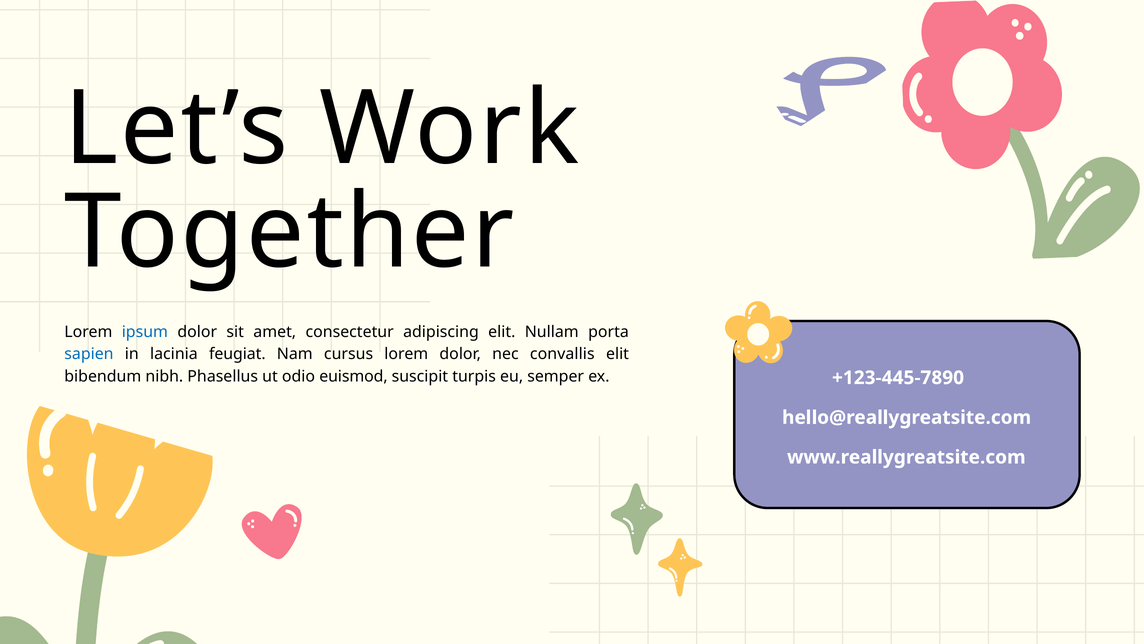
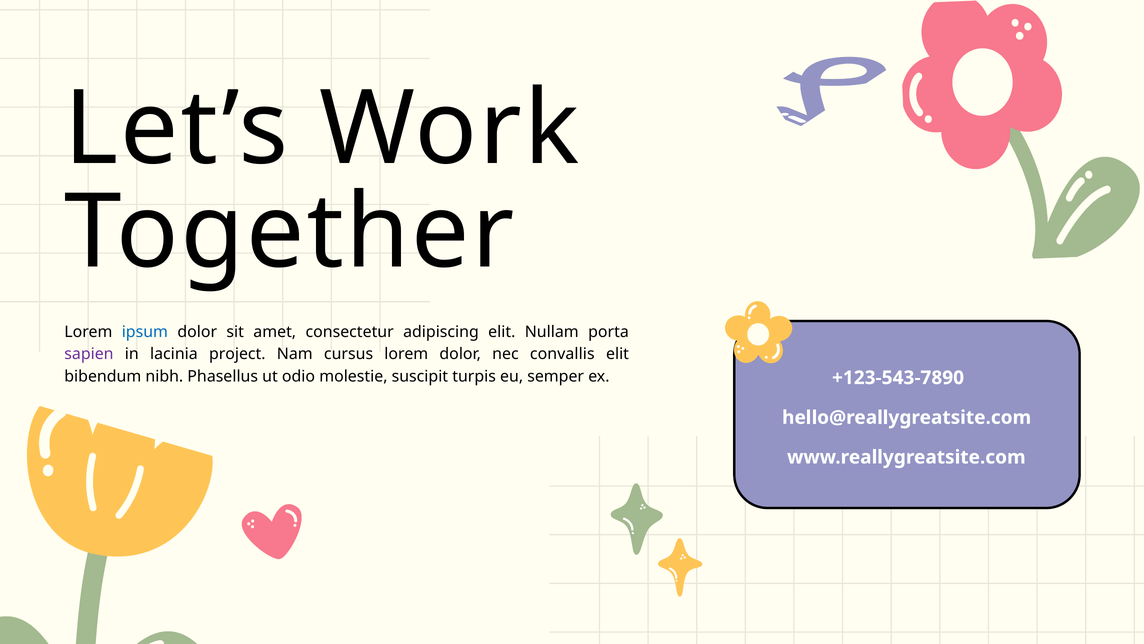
sapien colour: blue -> purple (89, 354)
feugiat: feugiat -> project (237, 354)
euismod: euismod -> molestie (353, 376)
+123-445-7890: +123-445-7890 -> +123-543-7890 (898, 378)
